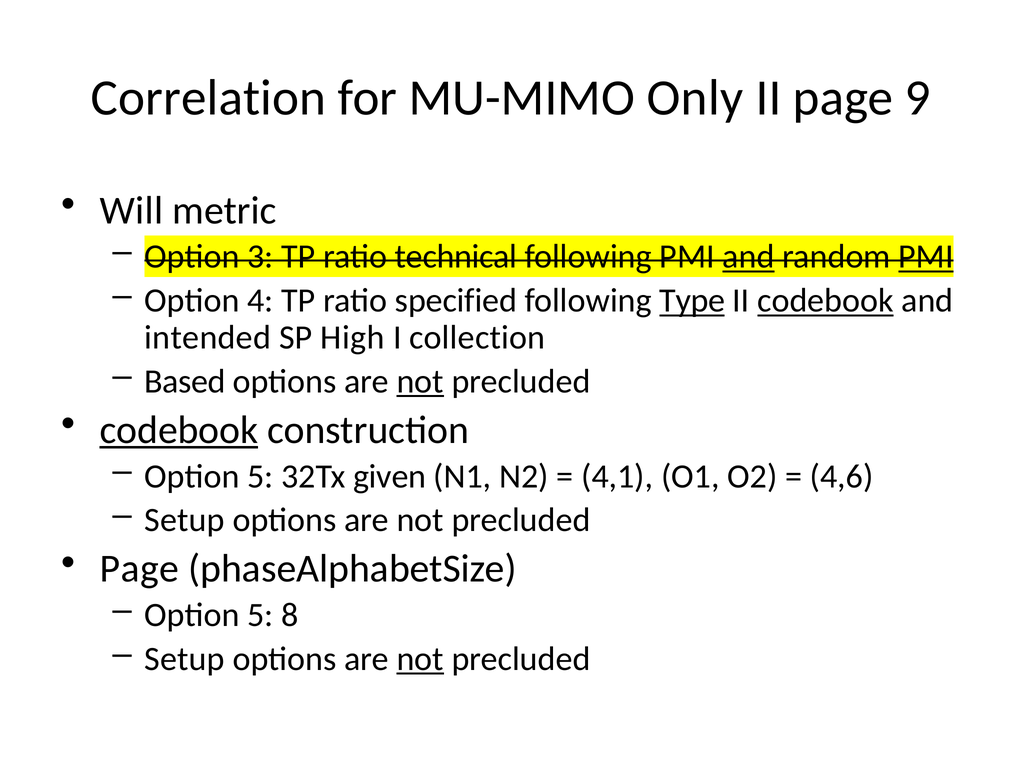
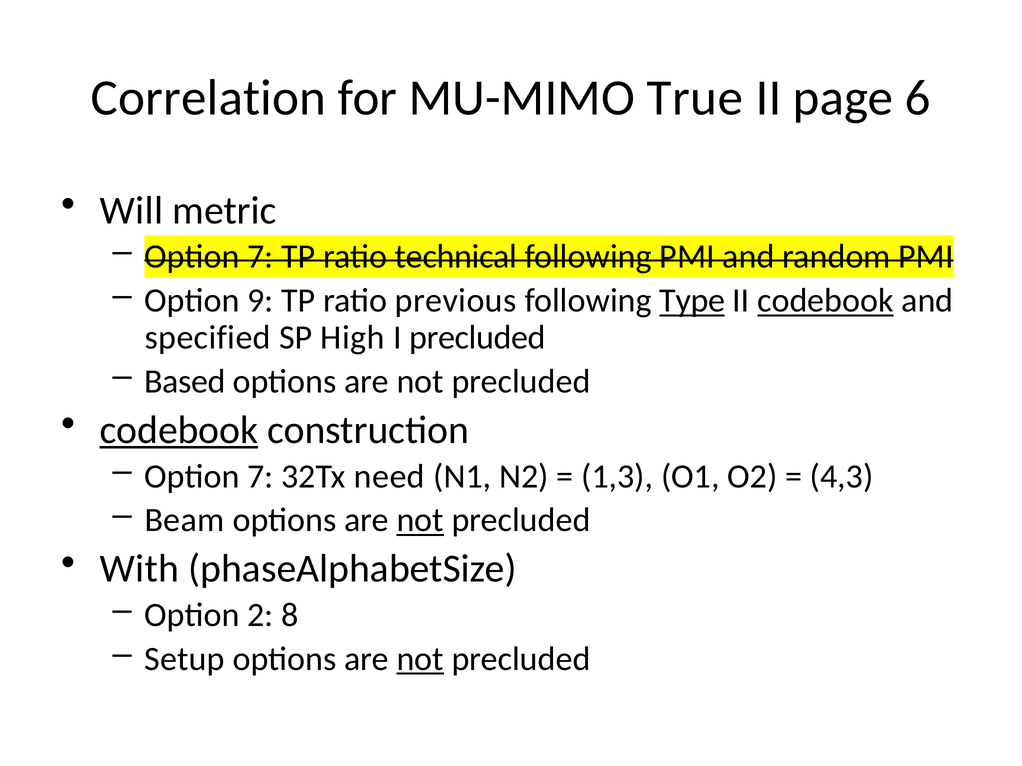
Only: Only -> True (695, 98)
9: 9 -> 6 (918, 98)
3: 3 -> 7 (260, 257)
and underline: present -> none (748, 257)
PMI underline: present -> none (926, 257)
4: 4 -> 9 (260, 301)
specified: specified -> previous (456, 301)
intended: intended -> specified (208, 338)
I collection: collection -> precluded (477, 338)
not underline: present -> none (420, 382)
5: 5 -> 7 (260, 477)
given: given -> need (389, 477)
4,1: 4,1 -> 1,3 (617, 477)
4,6: 4,6 -> 4,3 (842, 477)
Setup: Setup -> Beam (185, 521)
not underline: none -> present (420, 521)
Page: Page -> With (139, 569)
5: 5 -> 2 (260, 616)
